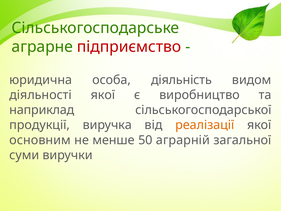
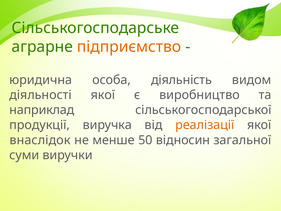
підприємство colour: red -> orange (129, 47)
основним: основним -> внаслідок (40, 140)
аграрній: аграрній -> відносин (183, 140)
